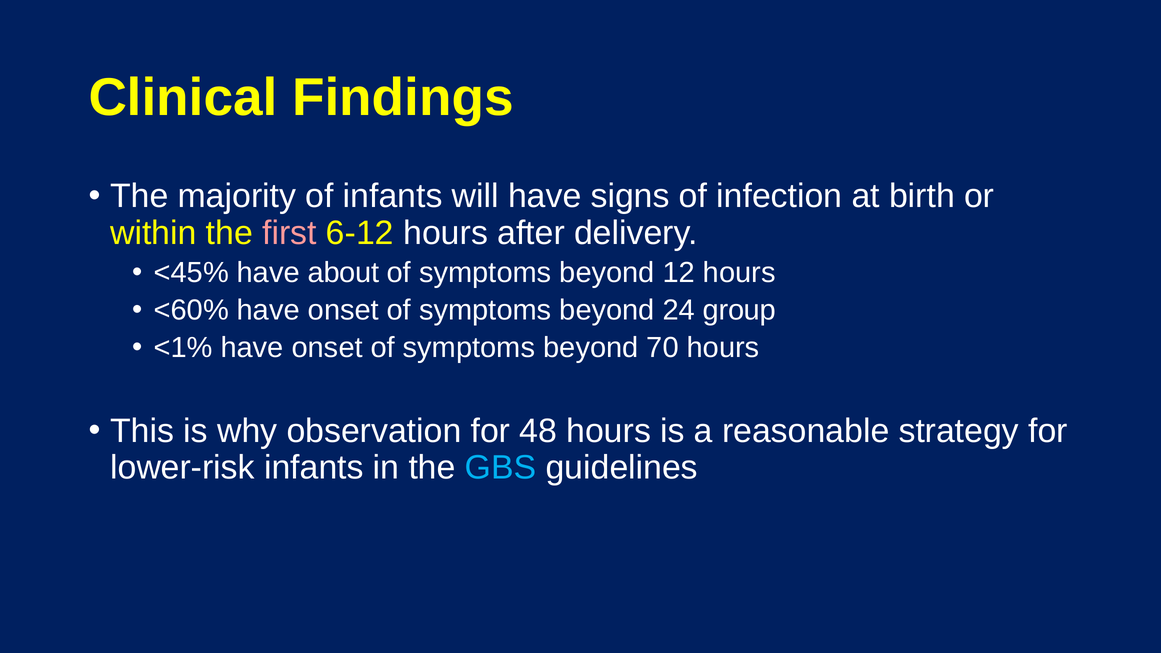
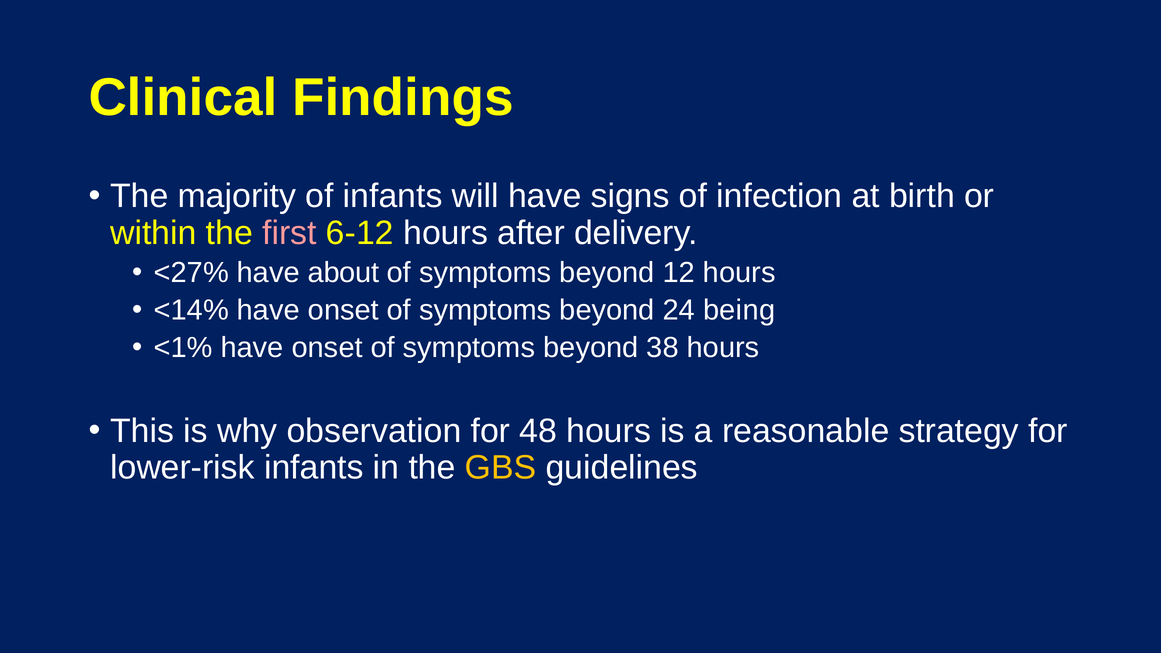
<45%: <45% -> <27% (191, 273)
<60%: <60% -> <14% (191, 310)
group: group -> being (739, 310)
70: 70 -> 38 (663, 348)
GBS colour: light blue -> yellow (501, 468)
